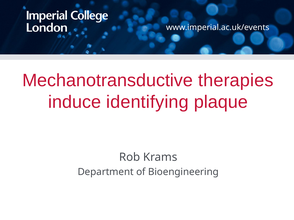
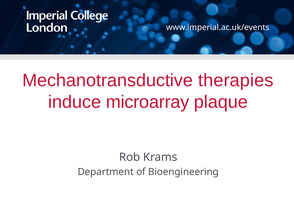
identifying: identifying -> microarray (148, 102)
